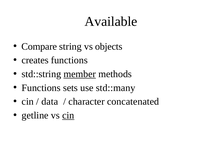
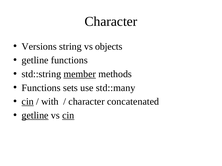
Available: Available -> Character (111, 21)
Compare: Compare -> Versions (39, 47)
creates: creates -> getline (35, 60)
cin underline: none -> present (28, 102)
data: data -> with (50, 102)
getline underline: none -> present (35, 116)
